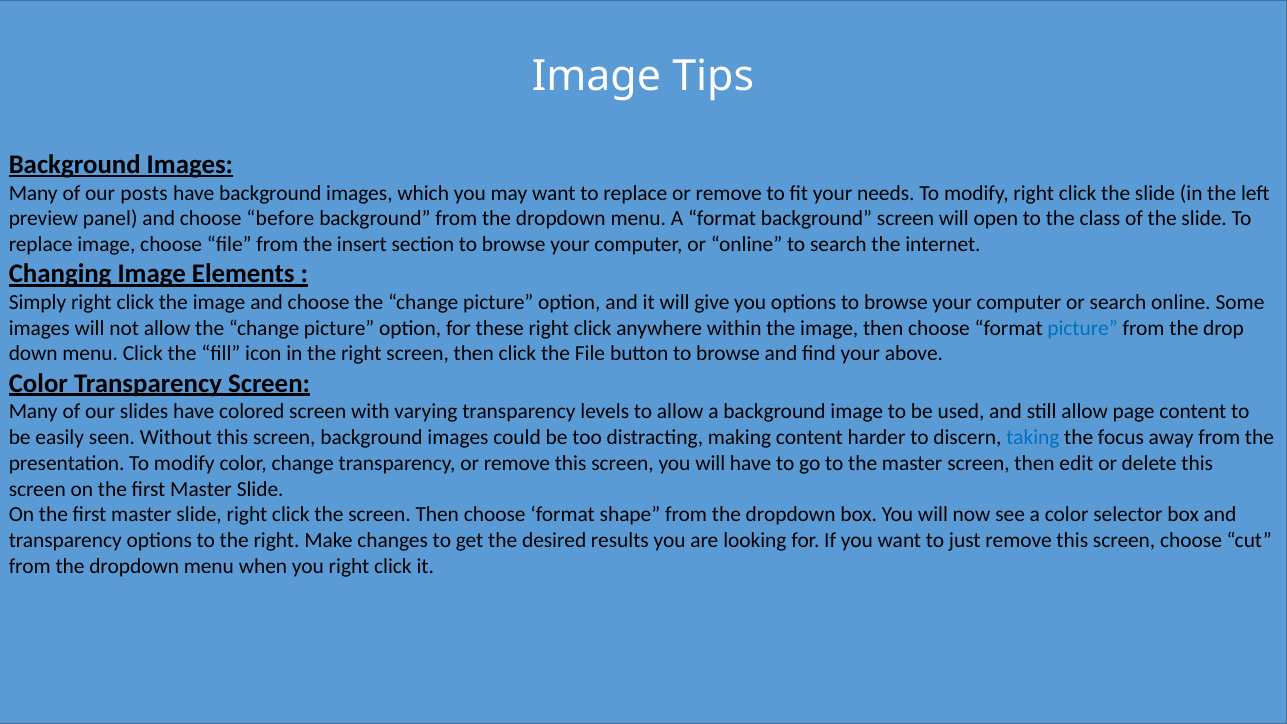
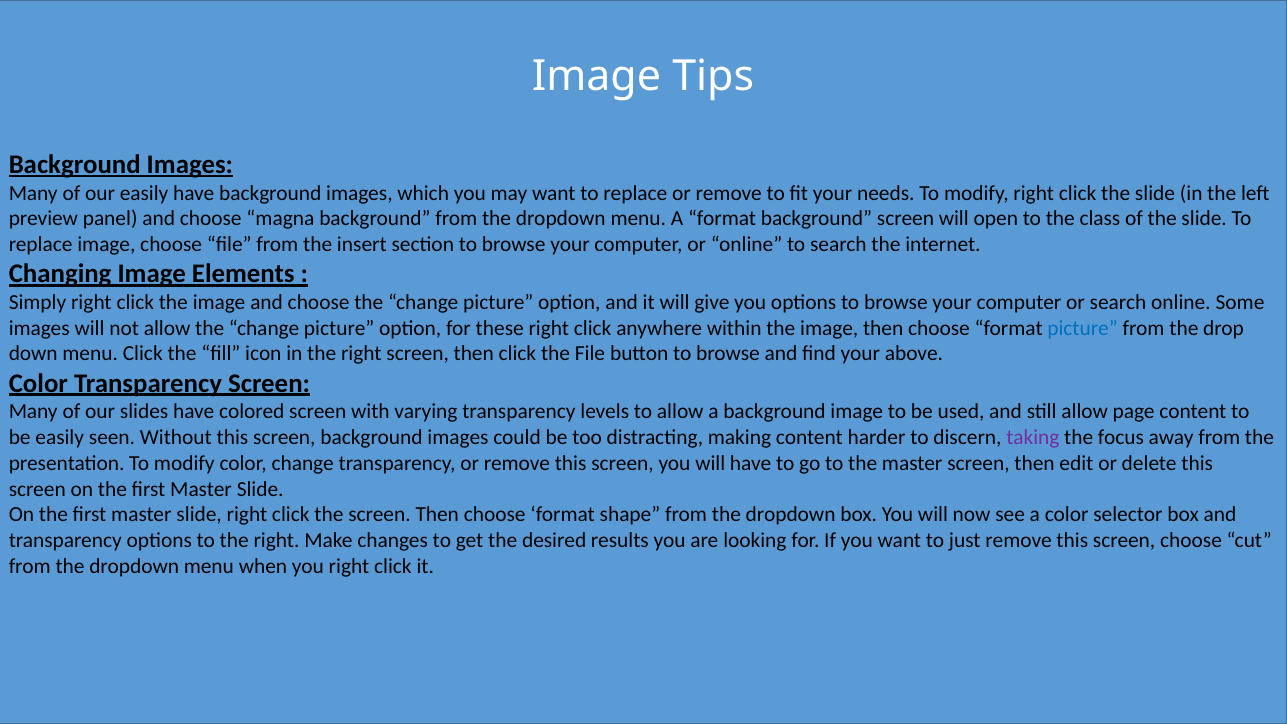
our posts: posts -> easily (144, 193)
before: before -> magna (280, 219)
taking colour: blue -> purple (1033, 437)
